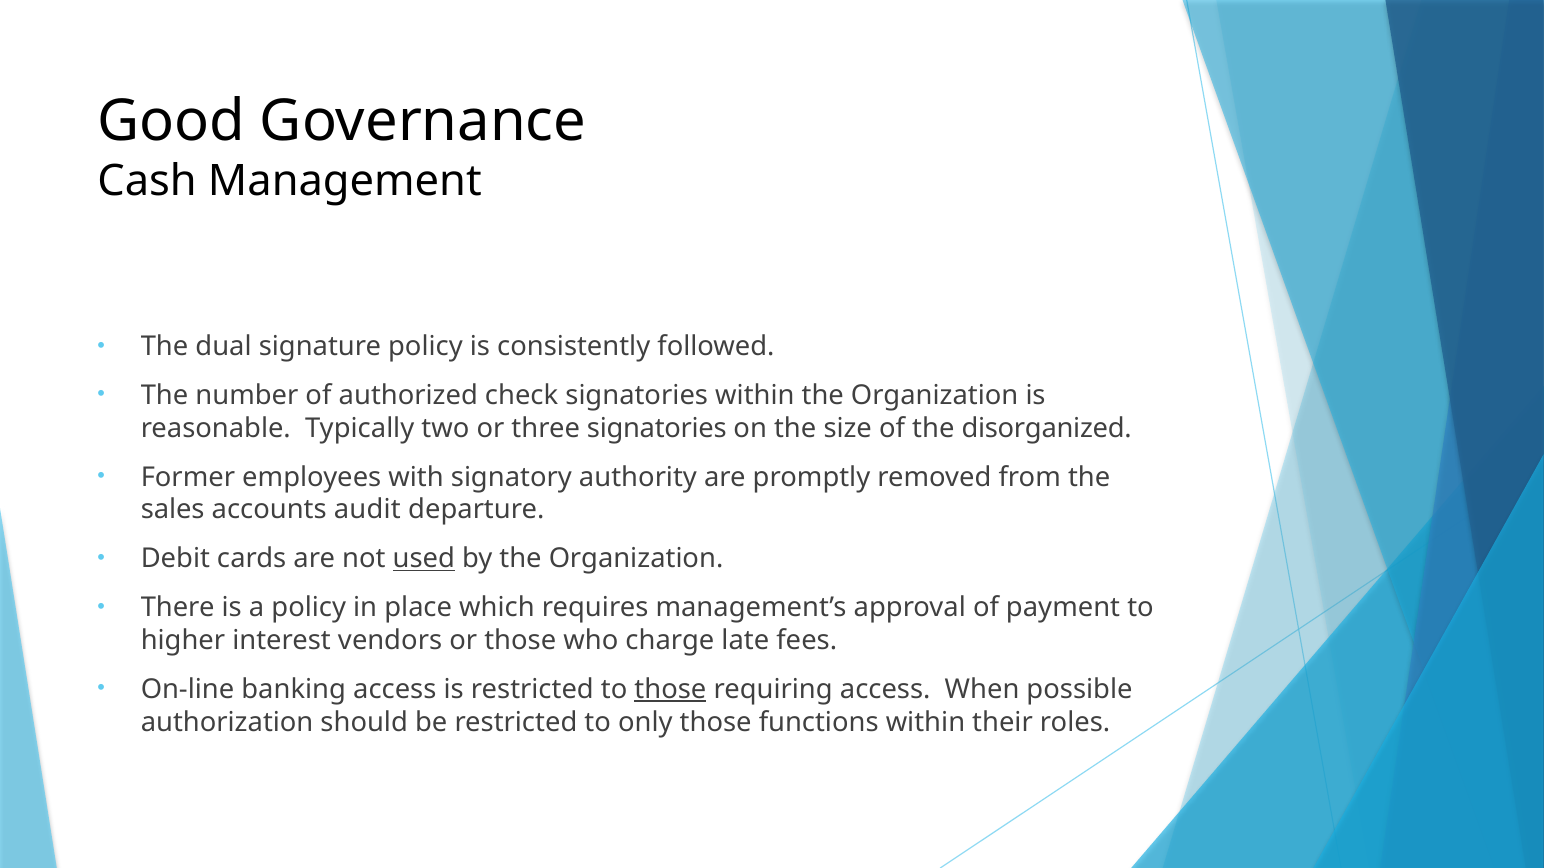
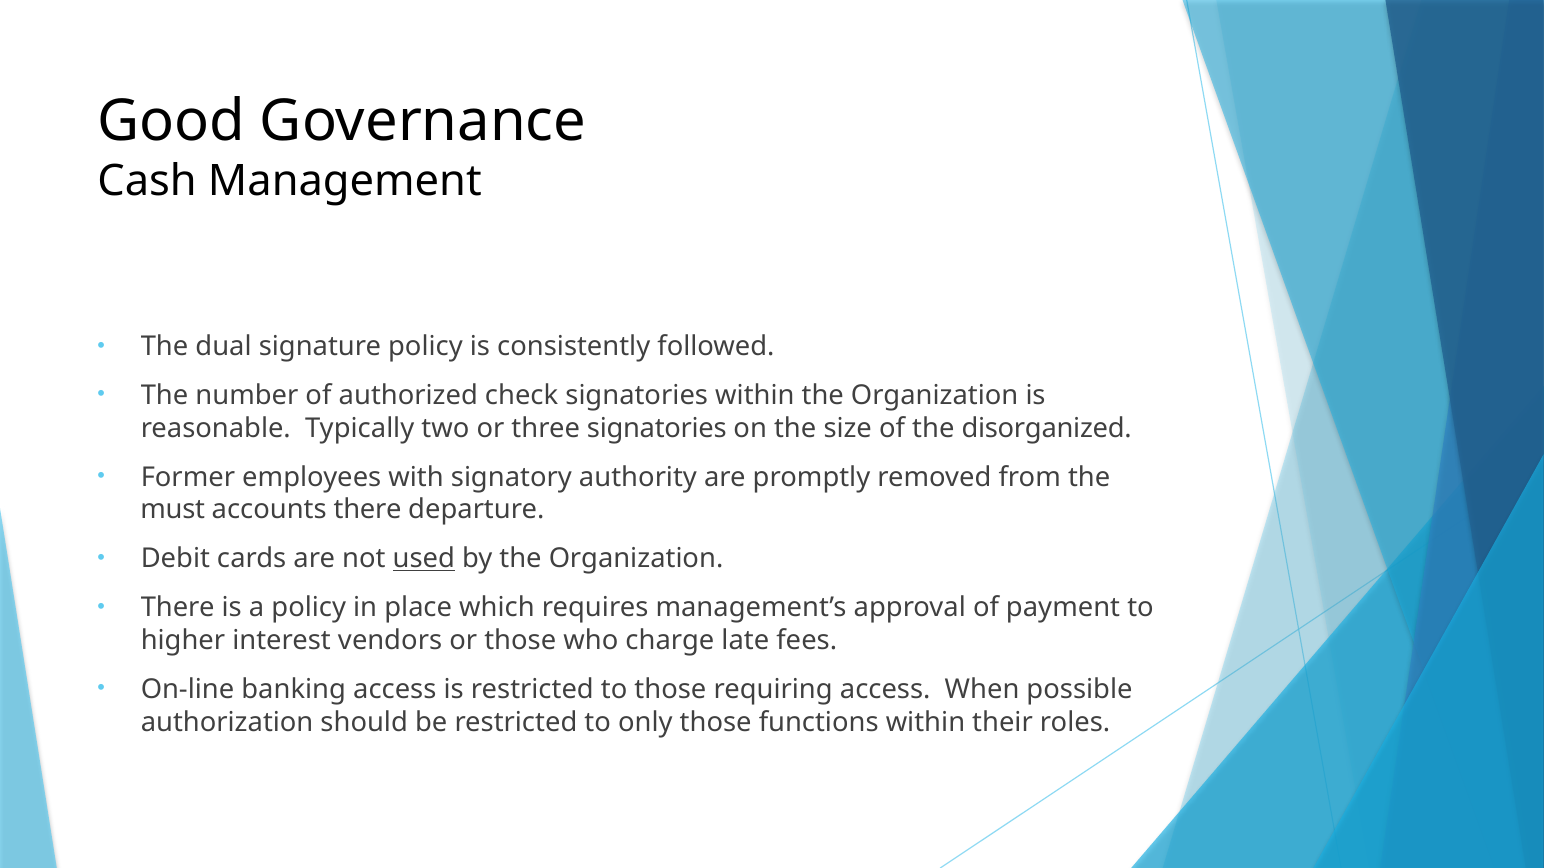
sales: sales -> must (173, 510)
accounts audit: audit -> there (368, 510)
those underline: present -> none (670, 690)
